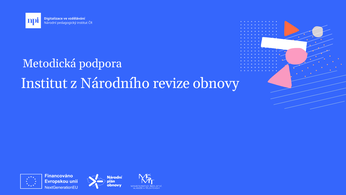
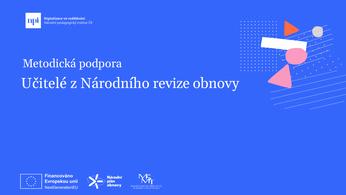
Institut: Institut -> Učitelé (44, 83)
